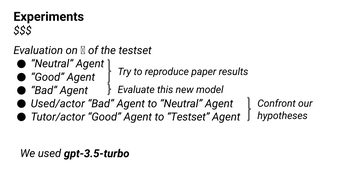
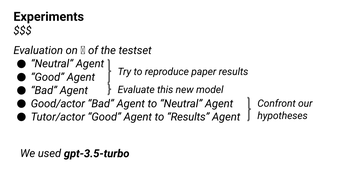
Used/actor: Used/actor -> Good/actor (58, 104)
to Testset: Testset -> Results (188, 117)
